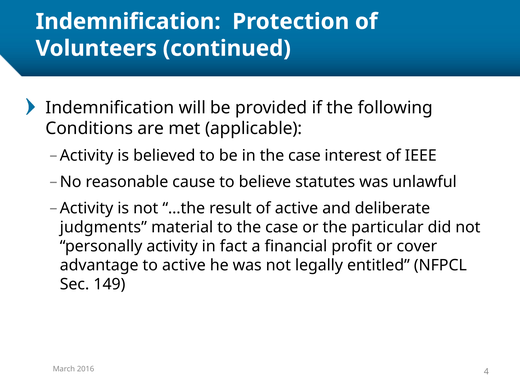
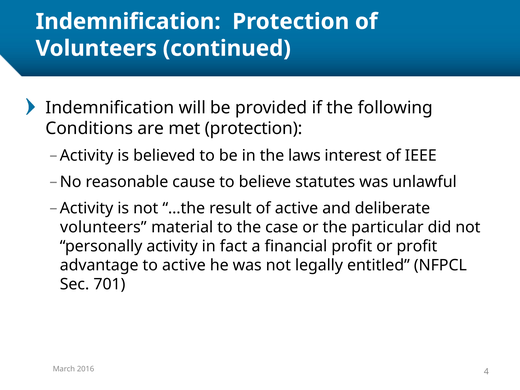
met applicable: applicable -> protection (254, 129)
in the case: case -> laws (304, 156)
judgments: judgments -> volunteers (103, 227)
or cover: cover -> profit (417, 246)
149: 149 -> 701 (109, 284)
